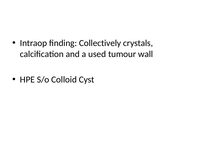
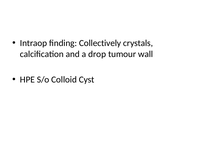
used: used -> drop (97, 54)
